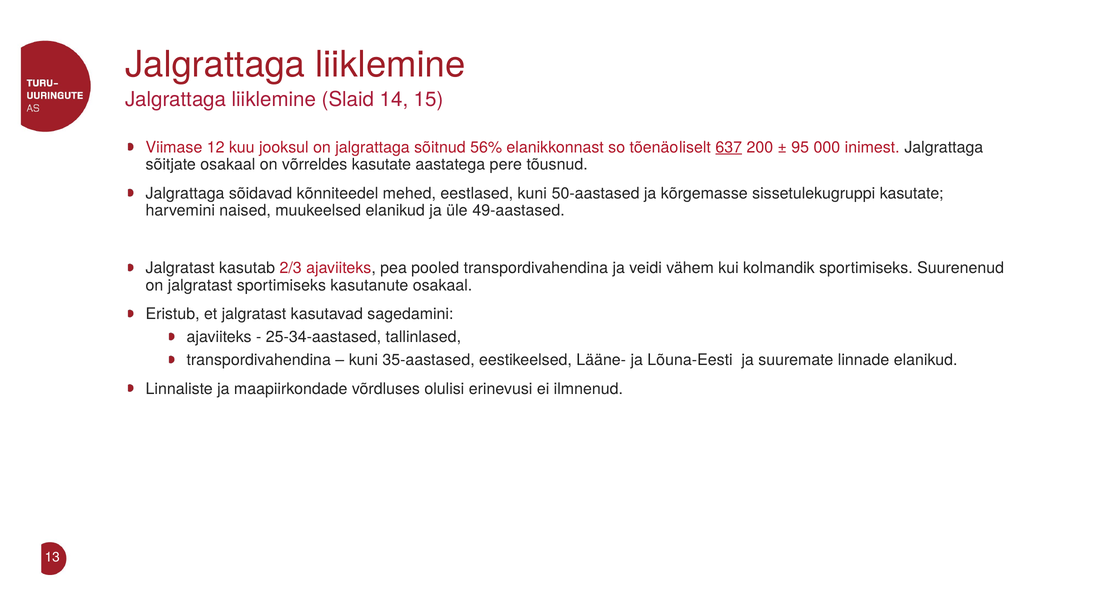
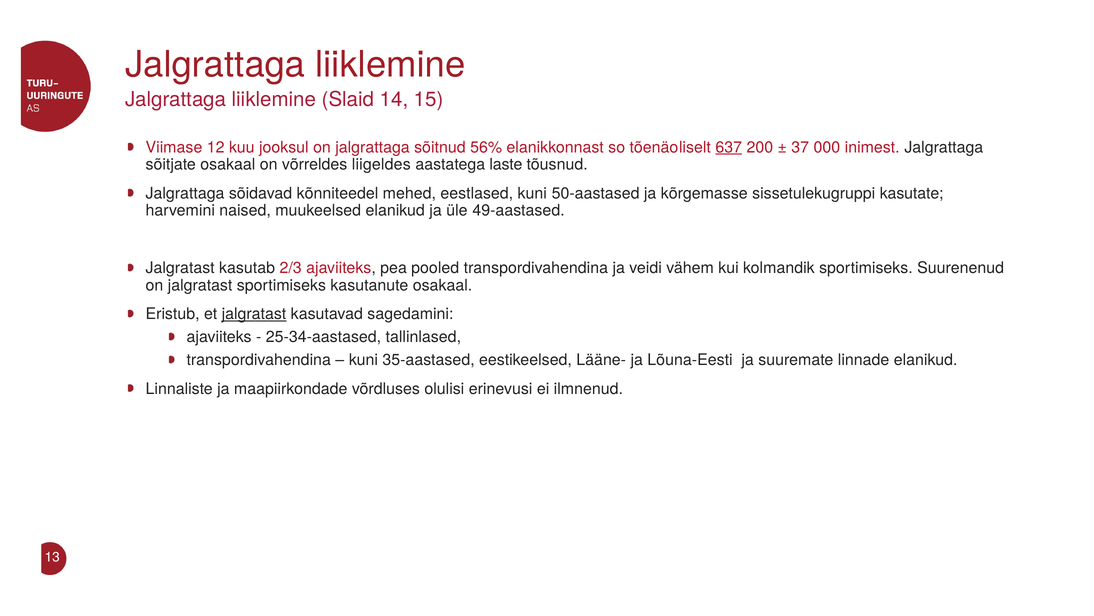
95: 95 -> 37 (800, 147)
võrreldes kasutate: kasutate -> liigeldes (381, 164)
pere: pere -> laste (506, 164)
jalgratast underline: none -> present (254, 314)
